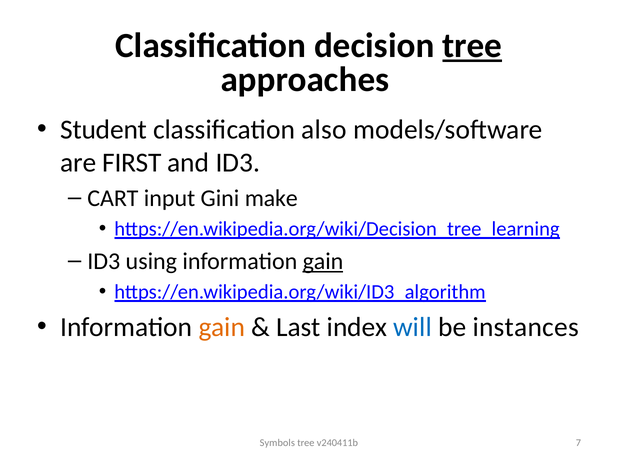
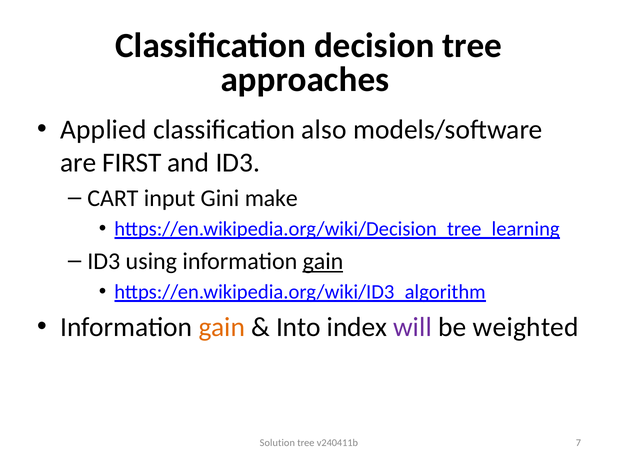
tree underline: present -> none (472, 46)
Student: Student -> Applied (103, 130)
Last: Last -> Into (298, 327)
will colour: blue -> purple (413, 327)
instances: instances -> weighted (526, 327)
Symbols: Symbols -> Solution (277, 443)
